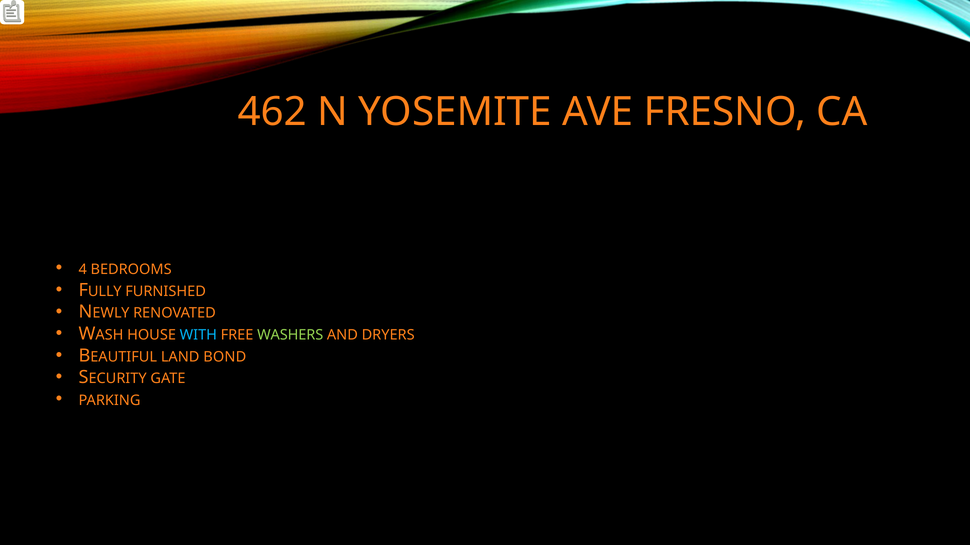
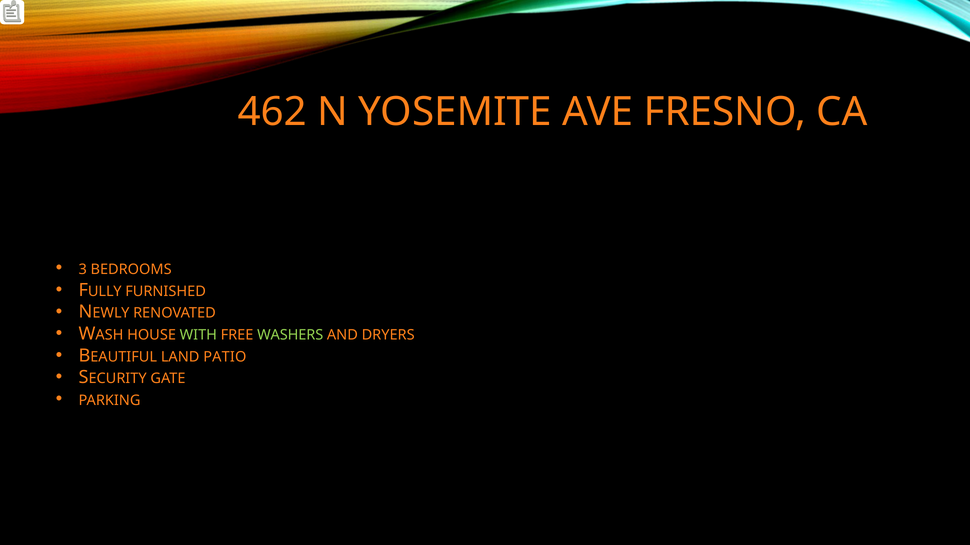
4: 4 -> 3 (83, 270)
WITH colour: light blue -> light green (198, 335)
BOND: BOND -> PATIO (225, 357)
